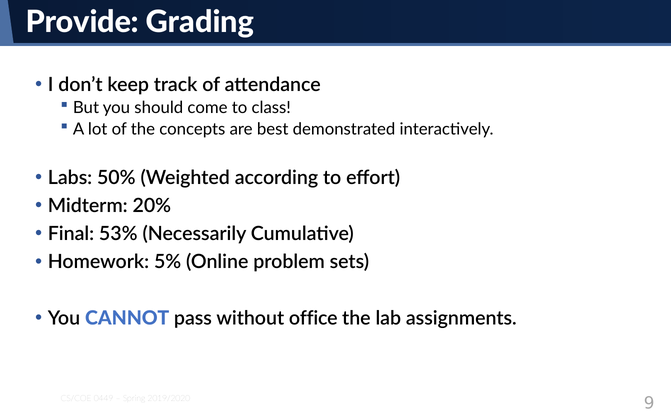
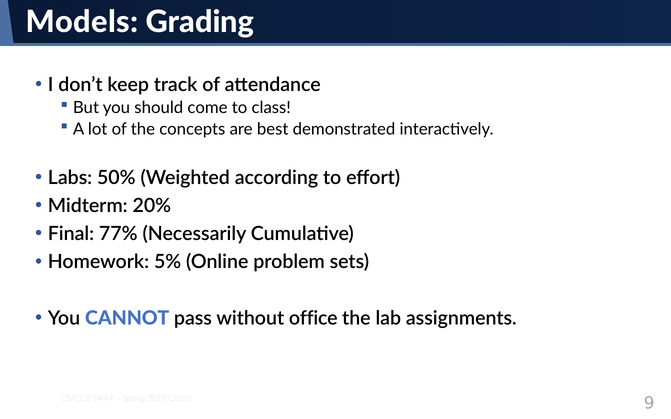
Provide: Provide -> Models (82, 22)
53%: 53% -> 77% (118, 234)
